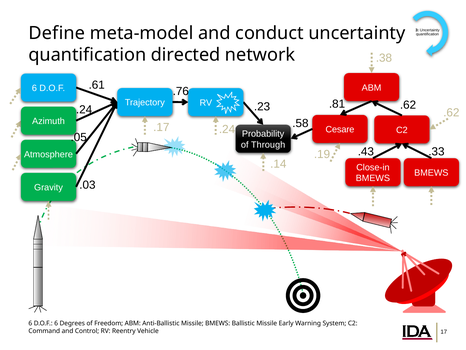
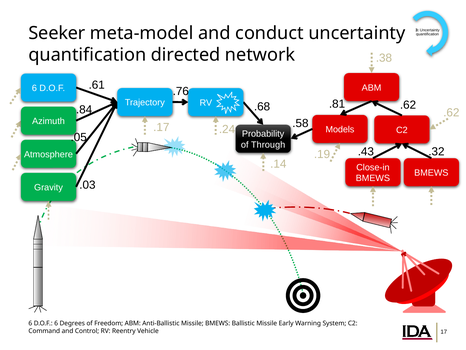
Define: Define -> Seeker (57, 33)
.23: .23 -> .68 (262, 107)
.24: .24 -> .84 (84, 109)
Cesare: Cesare -> Models (340, 129)
.33: .33 -> .32 (436, 151)
